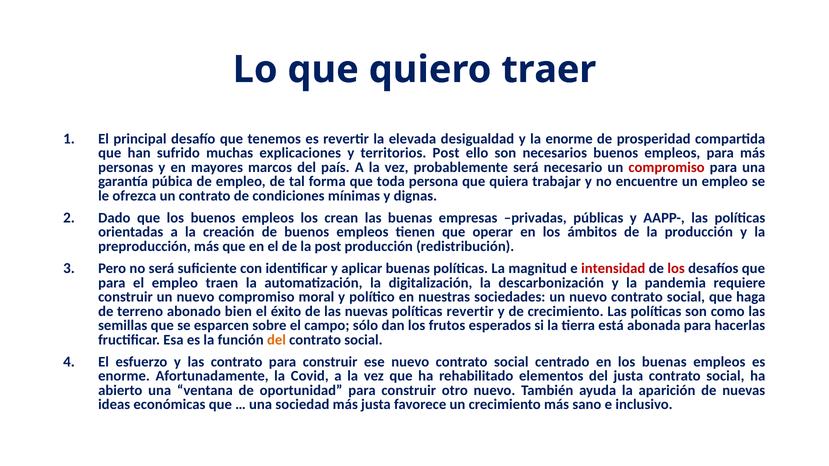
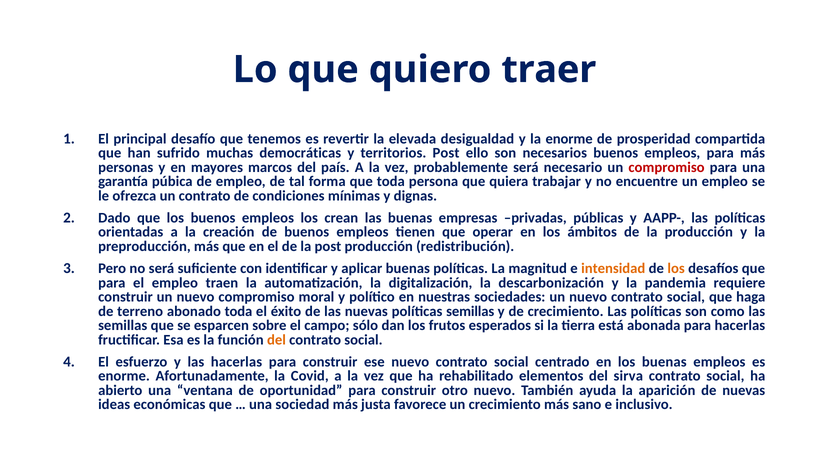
explicaciones: explicaciones -> democráticas (300, 153)
intensidad colour: red -> orange (613, 269)
los colour: red -> orange (676, 269)
abonado bien: bien -> toda (238, 311)
políticas revertir: revertir -> semillas (470, 311)
las contrato: contrato -> hacerlas (236, 362)
del justa: justa -> sirva (628, 376)
